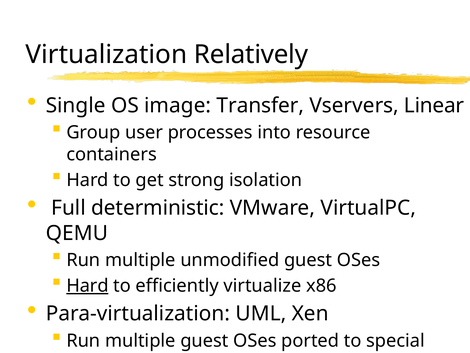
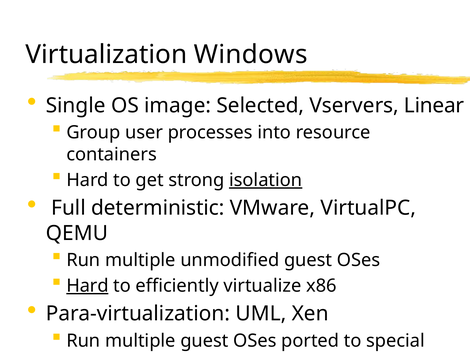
Relatively: Relatively -> Windows (251, 54)
Transfer: Transfer -> Selected (260, 105)
isolation underline: none -> present (266, 180)
